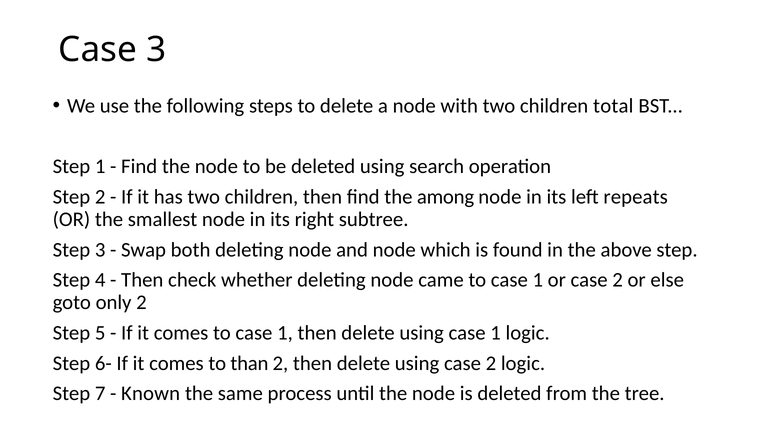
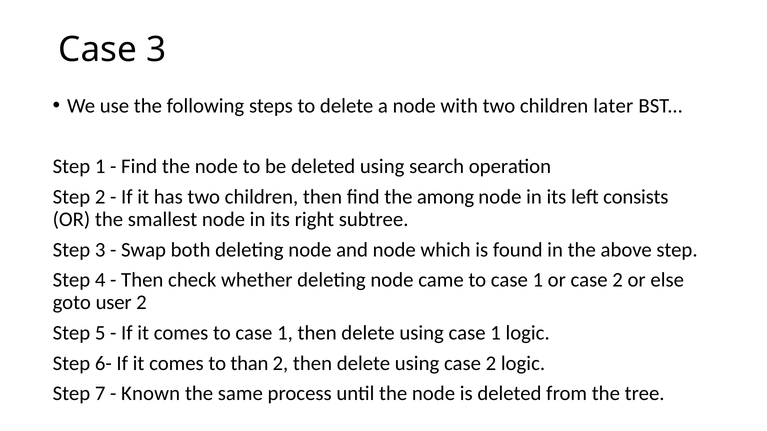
total: total -> later (613, 106)
repeats: repeats -> consists (636, 197)
only: only -> user (114, 303)
